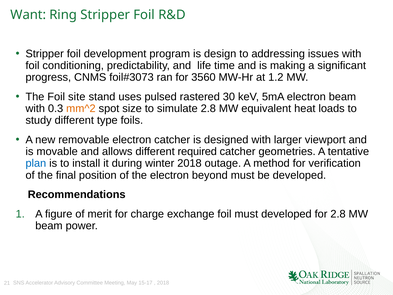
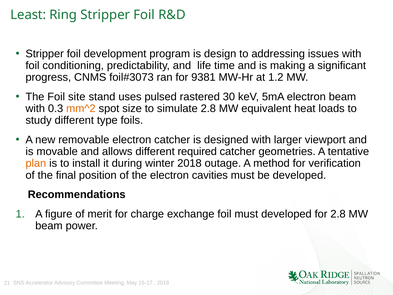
Want: Want -> Least (28, 15)
3560: 3560 -> 9381 (203, 77)
plan colour: blue -> orange (36, 163)
beyond: beyond -> cavities (210, 175)
